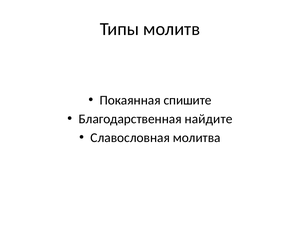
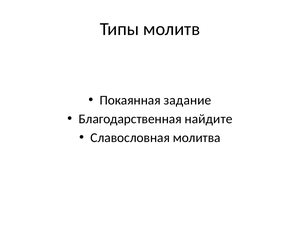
спишите: спишите -> задание (187, 100)
